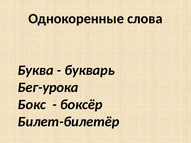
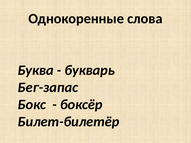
Бег-урока: Бег-урока -> Бег-запас (48, 88)
